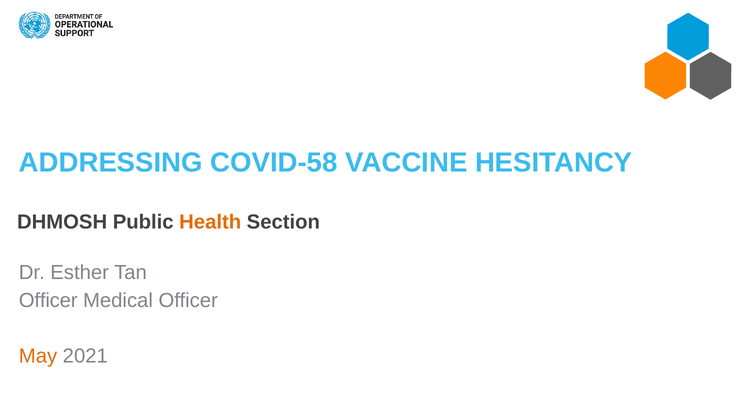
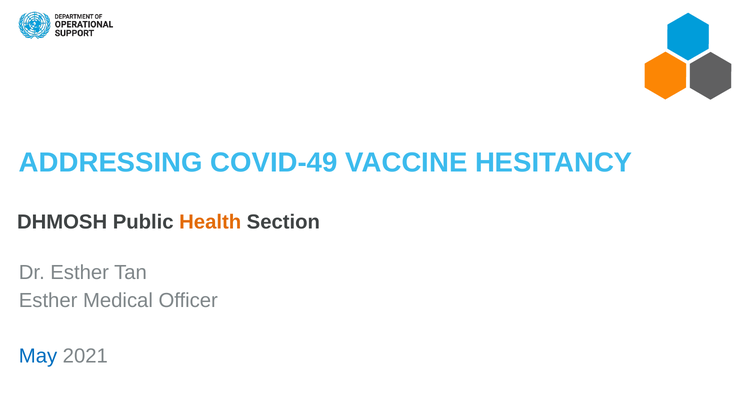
COVID-58: COVID-58 -> COVID-49 (274, 163)
Officer: Officer -> Esther (48, 300)
May colour: orange -> blue (38, 356)
